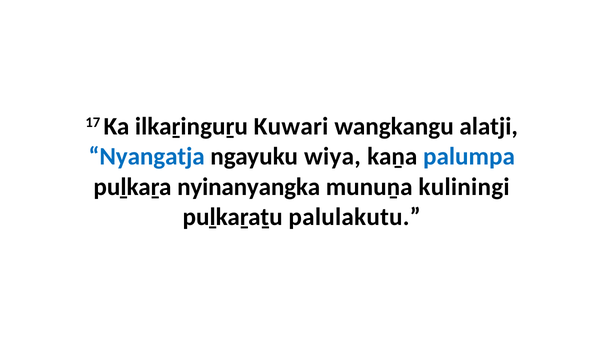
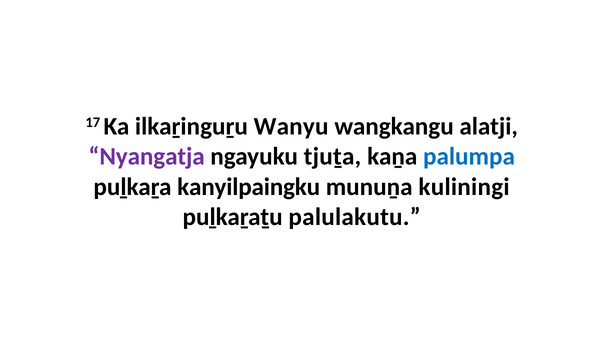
Kuwari: Kuwari -> Wanyu (291, 126)
Nyangatja colour: blue -> purple (147, 157)
wiya: wiya -> tjuṯa (332, 157)
nyinanyangka: nyinanyangka -> kanyilpaingku (249, 187)
